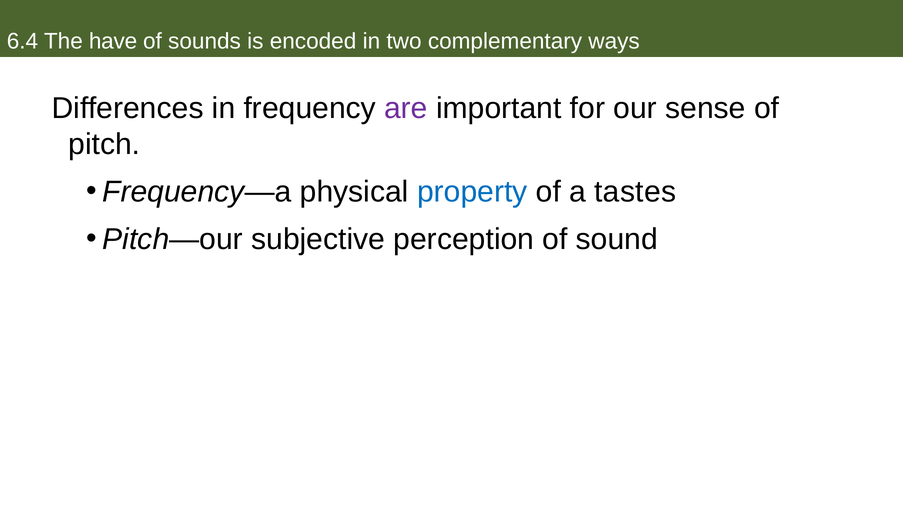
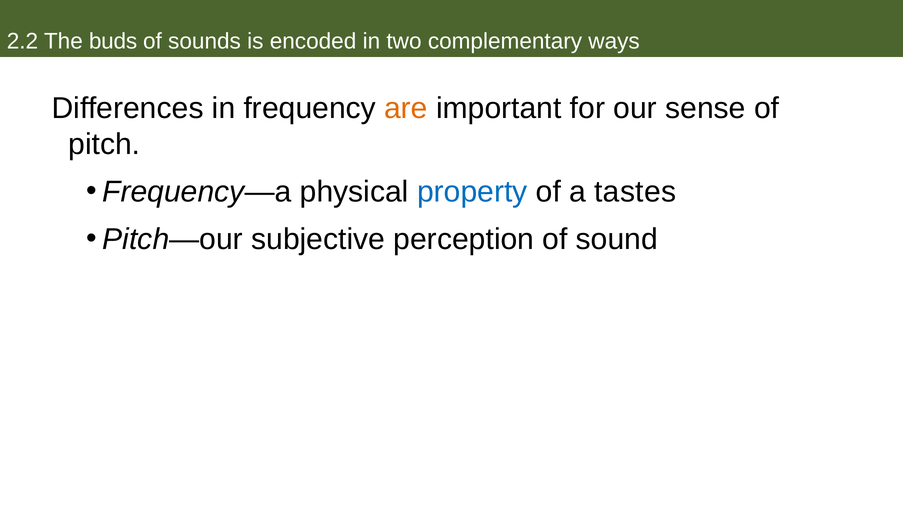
6.4: 6.4 -> 2.2 (22, 42)
have: have -> buds (113, 42)
are colour: purple -> orange (406, 108)
